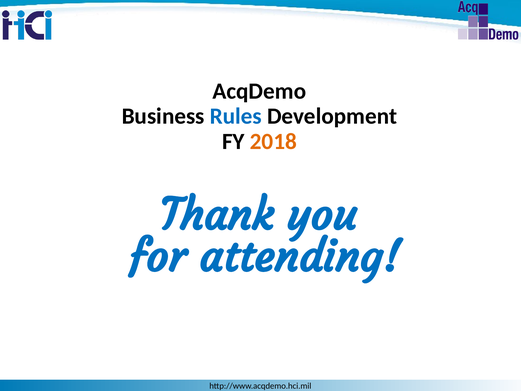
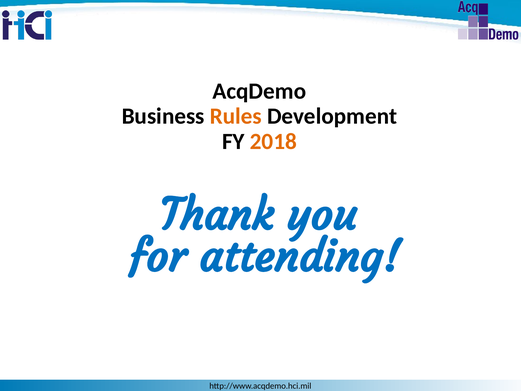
Rules colour: blue -> orange (236, 116)
